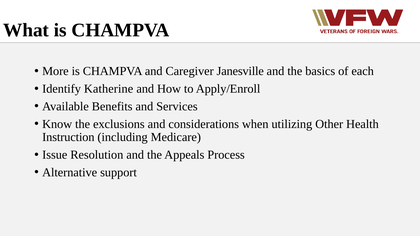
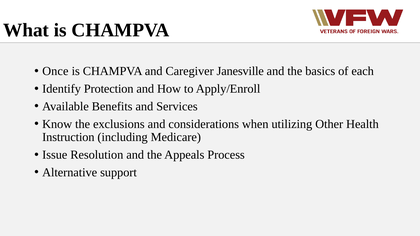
More: More -> Once (55, 71)
Katherine: Katherine -> Protection (109, 89)
